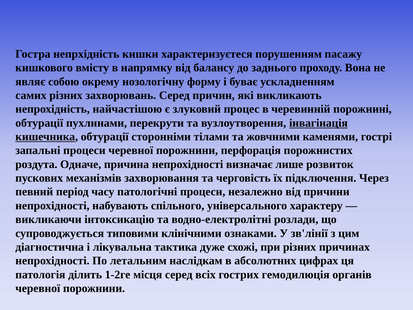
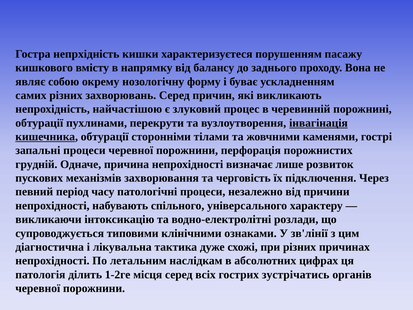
роздута: роздута -> грудній (36, 164)
гемодилюція: гемодилюція -> зустрічатись (296, 274)
